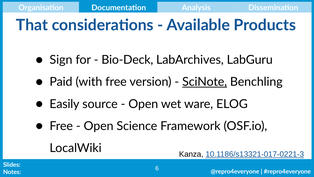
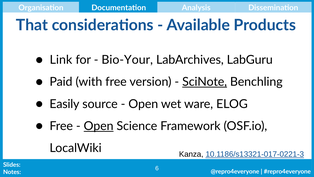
Sign: Sign -> Link (61, 60)
Bio-Deck: Bio-Deck -> Bio-Your (127, 60)
Open underline: none -> present (99, 126)
